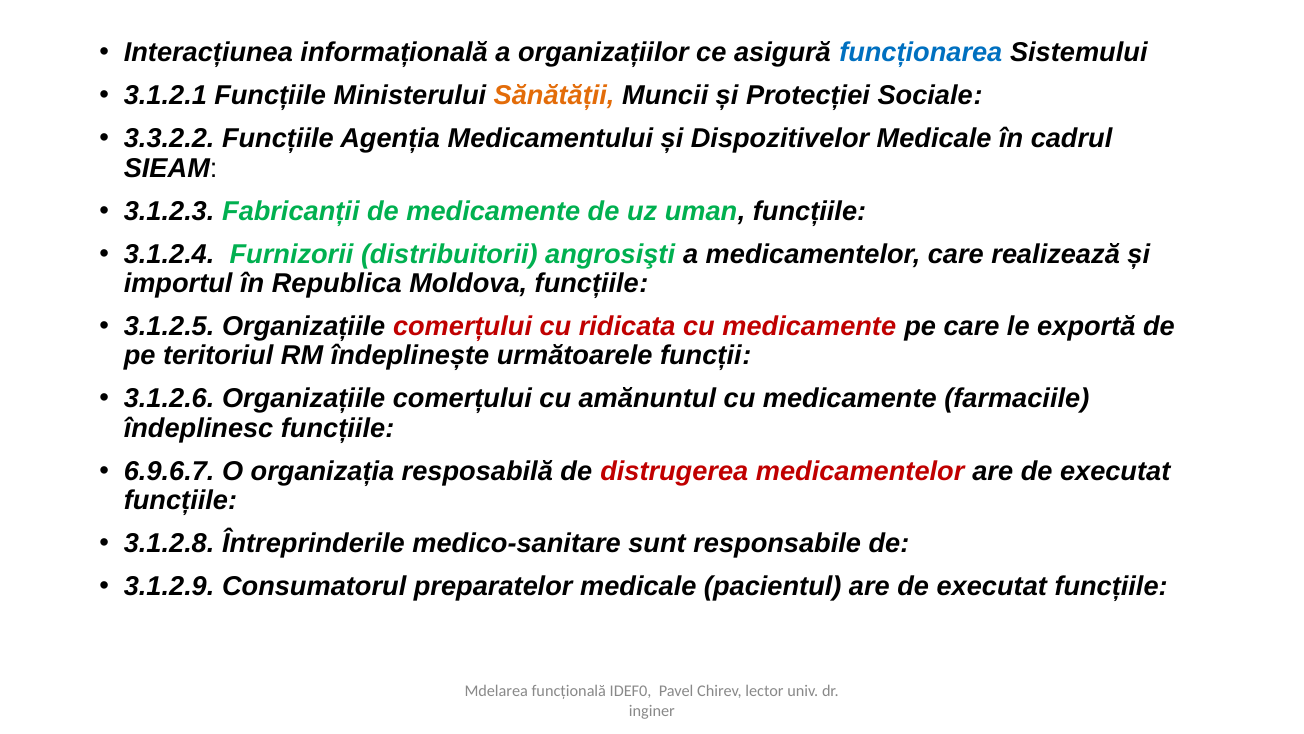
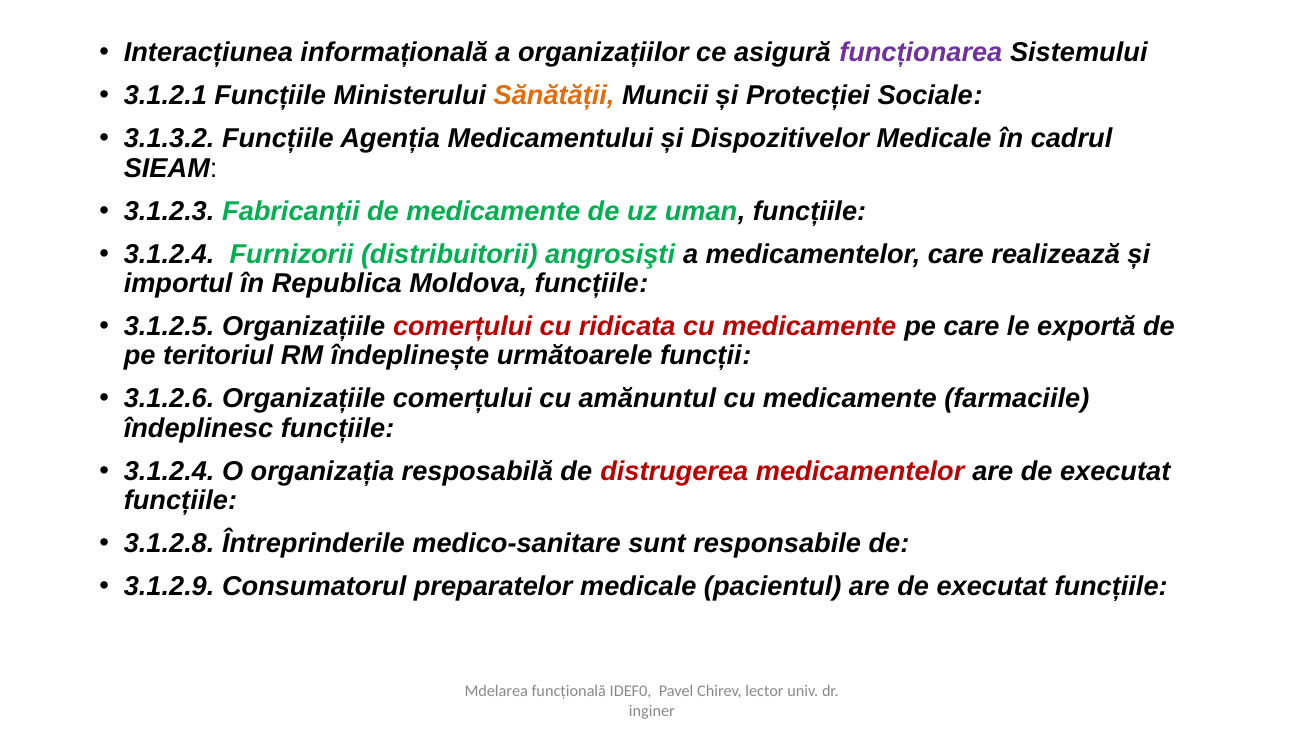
funcționarea colour: blue -> purple (921, 53)
3.3.2.2: 3.3.2.2 -> 3.1.3.2 (169, 139)
6.9.6.7: 6.9.6.7 -> 3.1.2.4 (169, 471)
